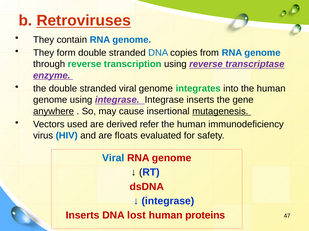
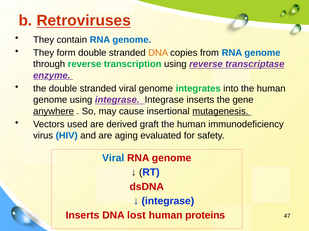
DNA colour: blue -> orange (158, 53)
refer: refer -> graft (149, 125)
floats: floats -> aging (126, 136)
